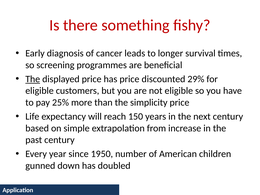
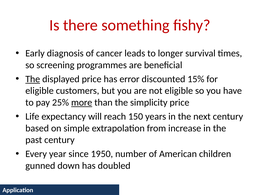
has price: price -> error (129, 79)
29%: 29% -> 15% (196, 79)
more underline: none -> present (82, 102)
